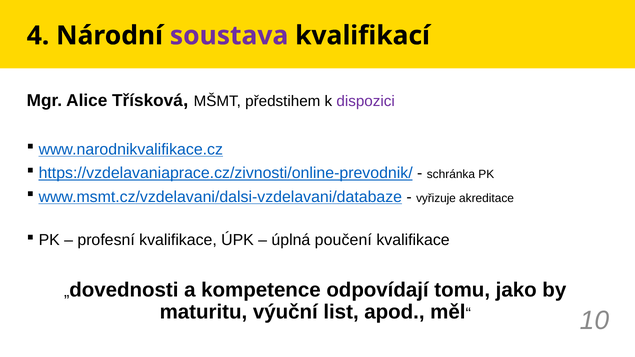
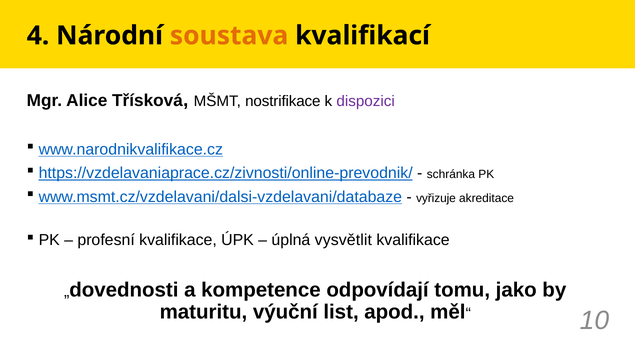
soustava colour: purple -> orange (229, 36)
předstihem: předstihem -> nostrifikace (283, 101)
poučení: poučení -> vysvětlit (343, 240)
